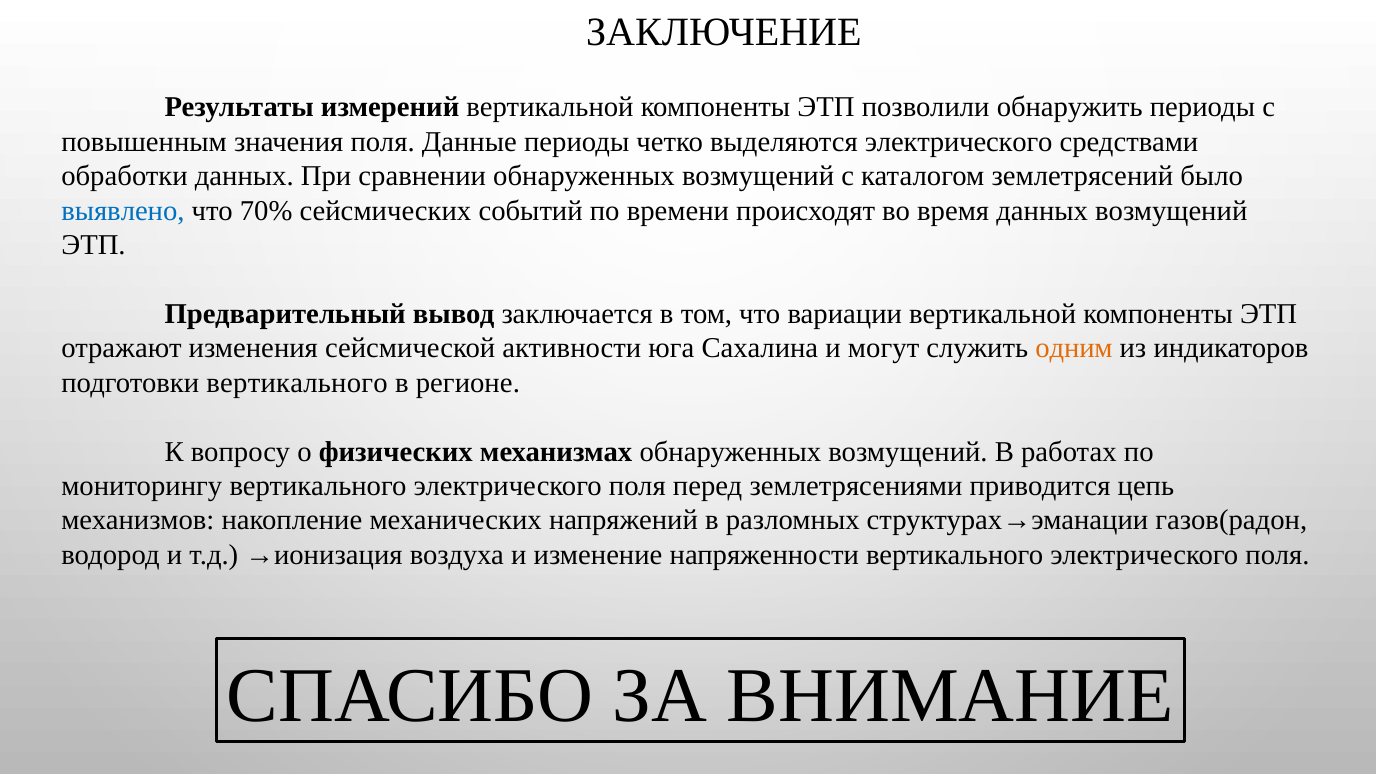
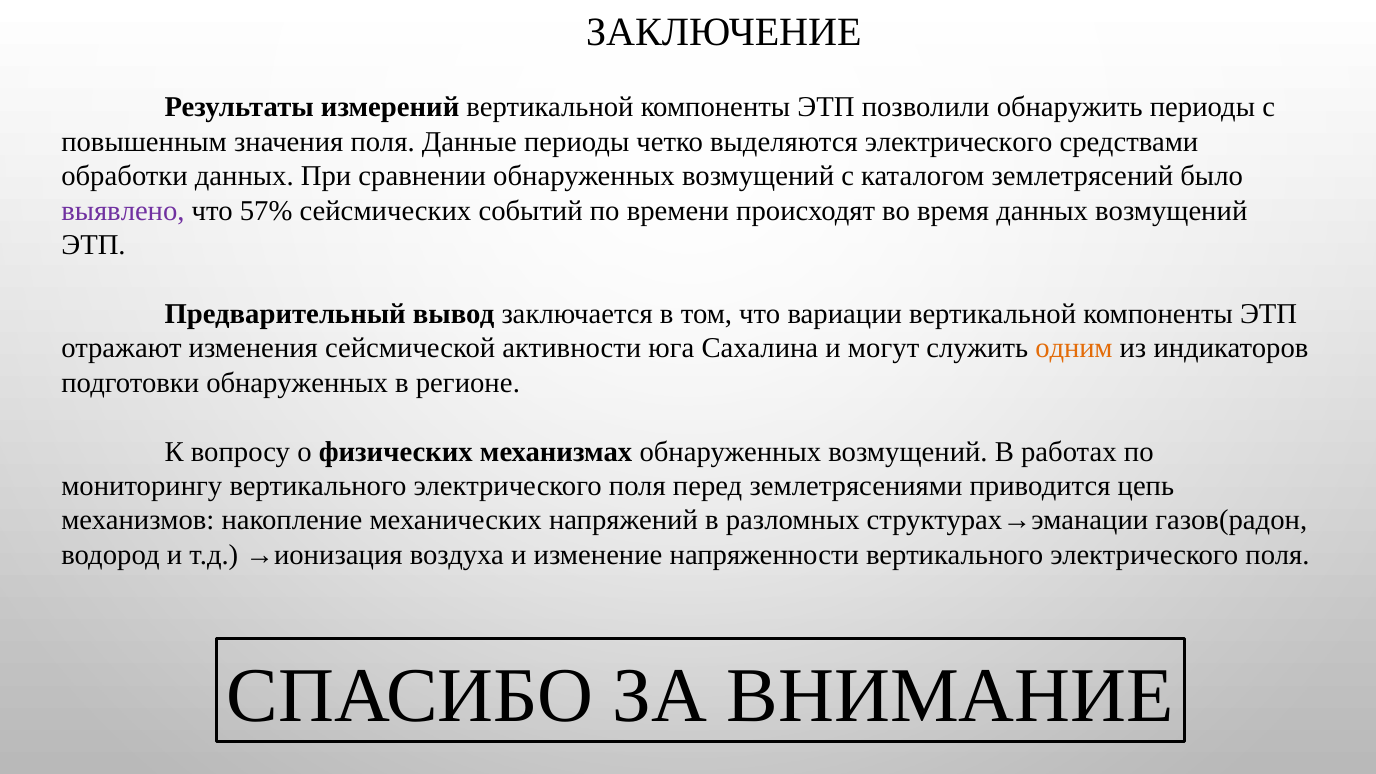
выявлено colour: blue -> purple (123, 211)
70%: 70% -> 57% (266, 211)
подготовки вертикального: вертикального -> обнаруженных (297, 383)
